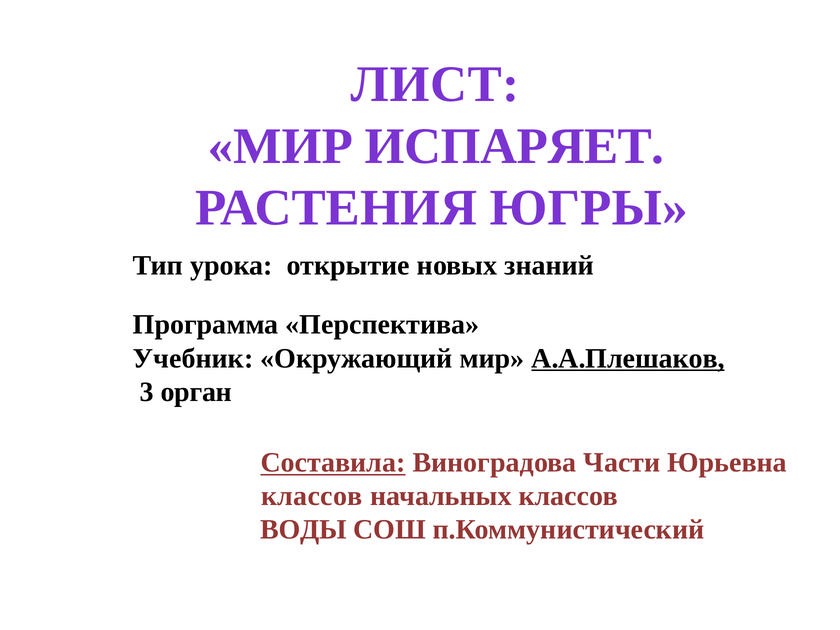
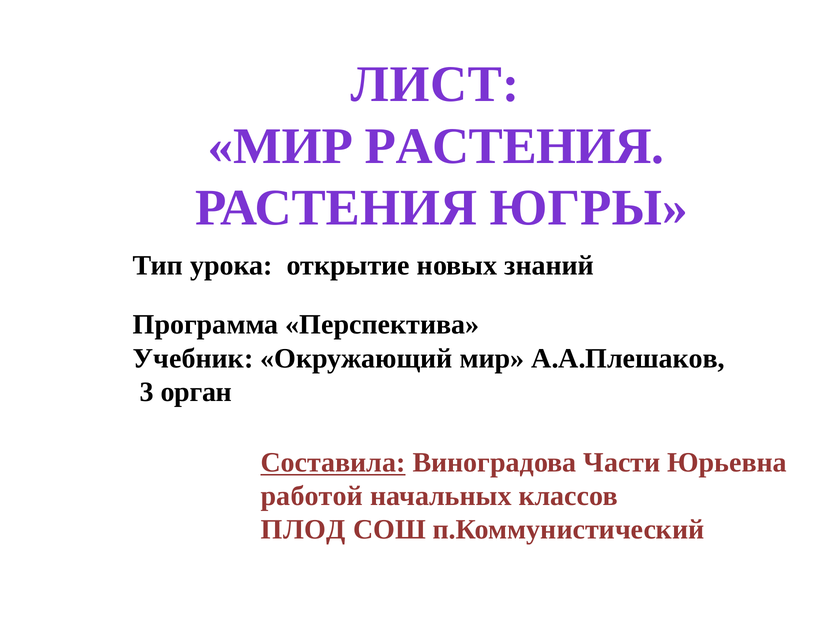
МИР ИСПАРЯЕТ: ИСПАРЯЕТ -> РАСТЕНИЯ (515, 146)
А.А.Плешаков underline: present -> none (628, 358)
классов: классов -> работой (312, 496)
ВОДЫ: ВОДЫ -> ПЛОД (303, 530)
